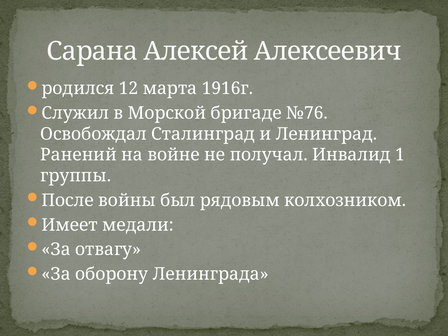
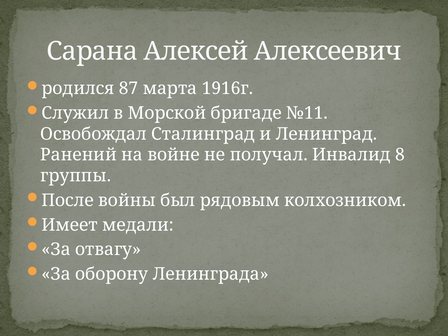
12: 12 -> 87 (129, 89)
№76: №76 -> №11 (307, 113)
1: 1 -> 8 (400, 155)
